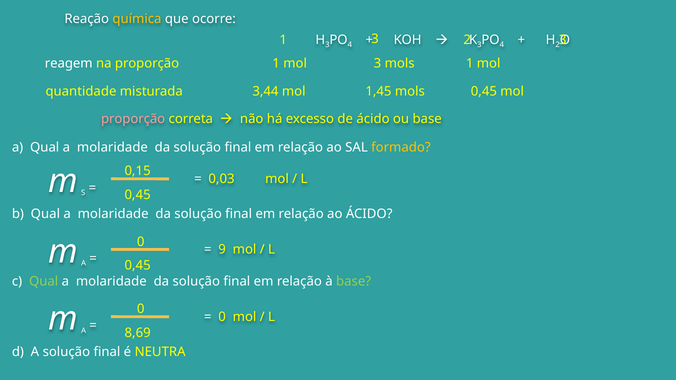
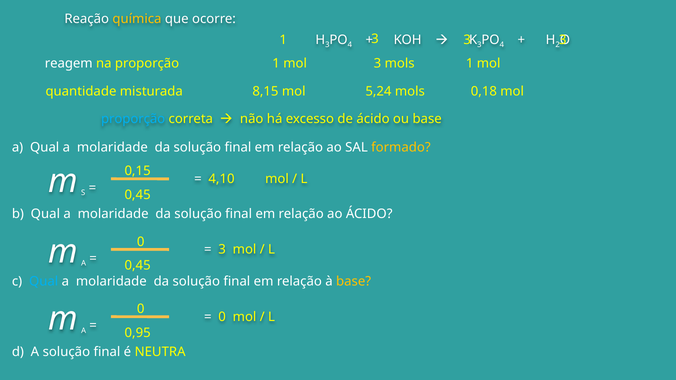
1 3 2: 2 -> 3 (467, 40)
3,44: 3,44 -> 8,15 (265, 91)
1,45: 1,45 -> 5,24 (378, 91)
mols 0,45: 0,45 -> 0,18 (484, 91)
proporção colour: pink -> light blue (133, 119)
0,03: 0,03 -> 4,10 (222, 179)
9: 9 -> 3 (222, 250)
Qual colour: light green -> light blue (44, 281)
base colour: light green -> yellow (354, 281)
8,69: 8,69 -> 0,95 (138, 333)
